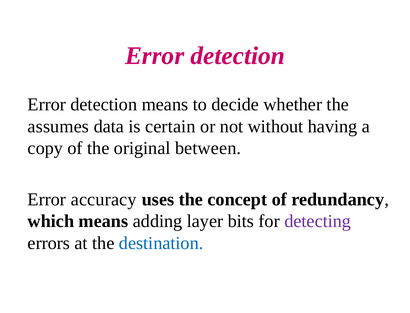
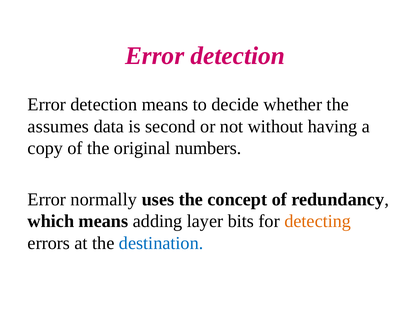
certain: certain -> second (170, 126)
between: between -> numbers (208, 148)
accuracy: accuracy -> normally (104, 199)
detecting colour: purple -> orange (318, 221)
